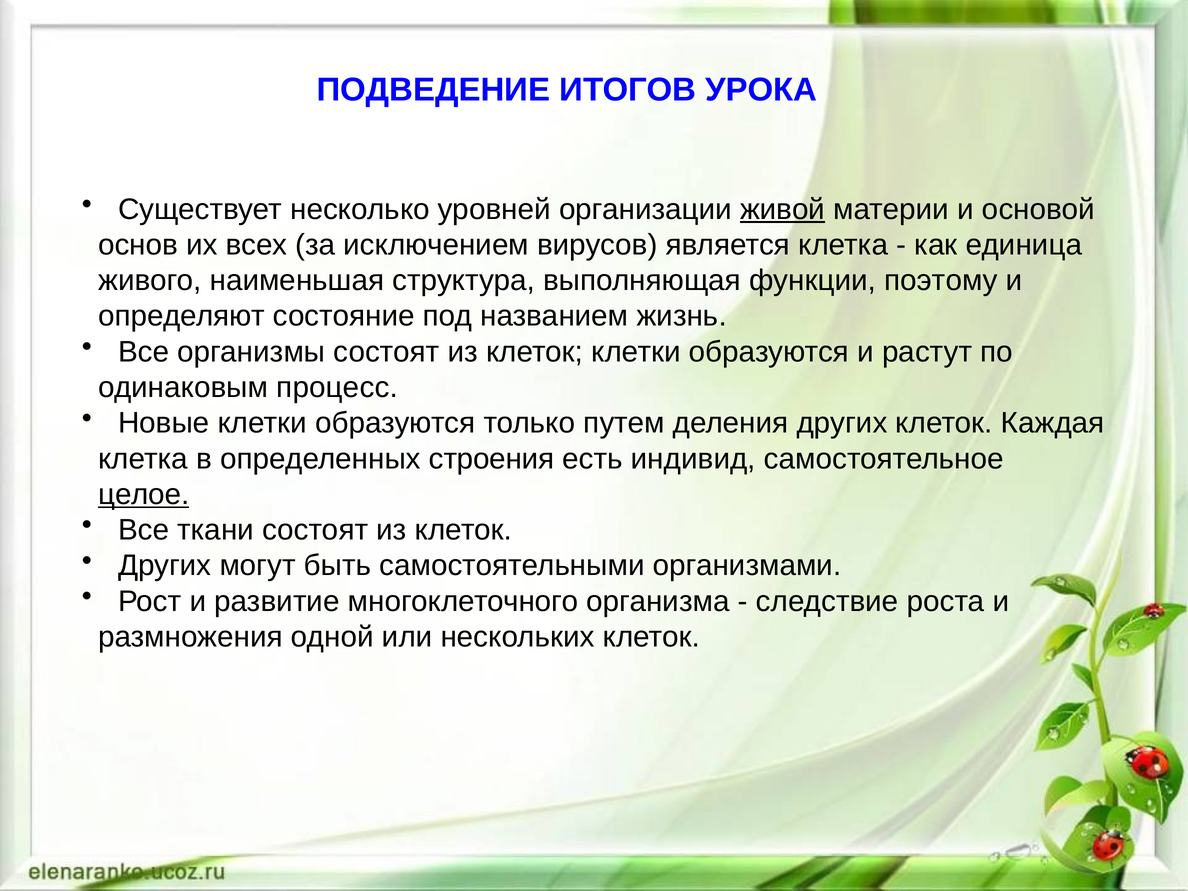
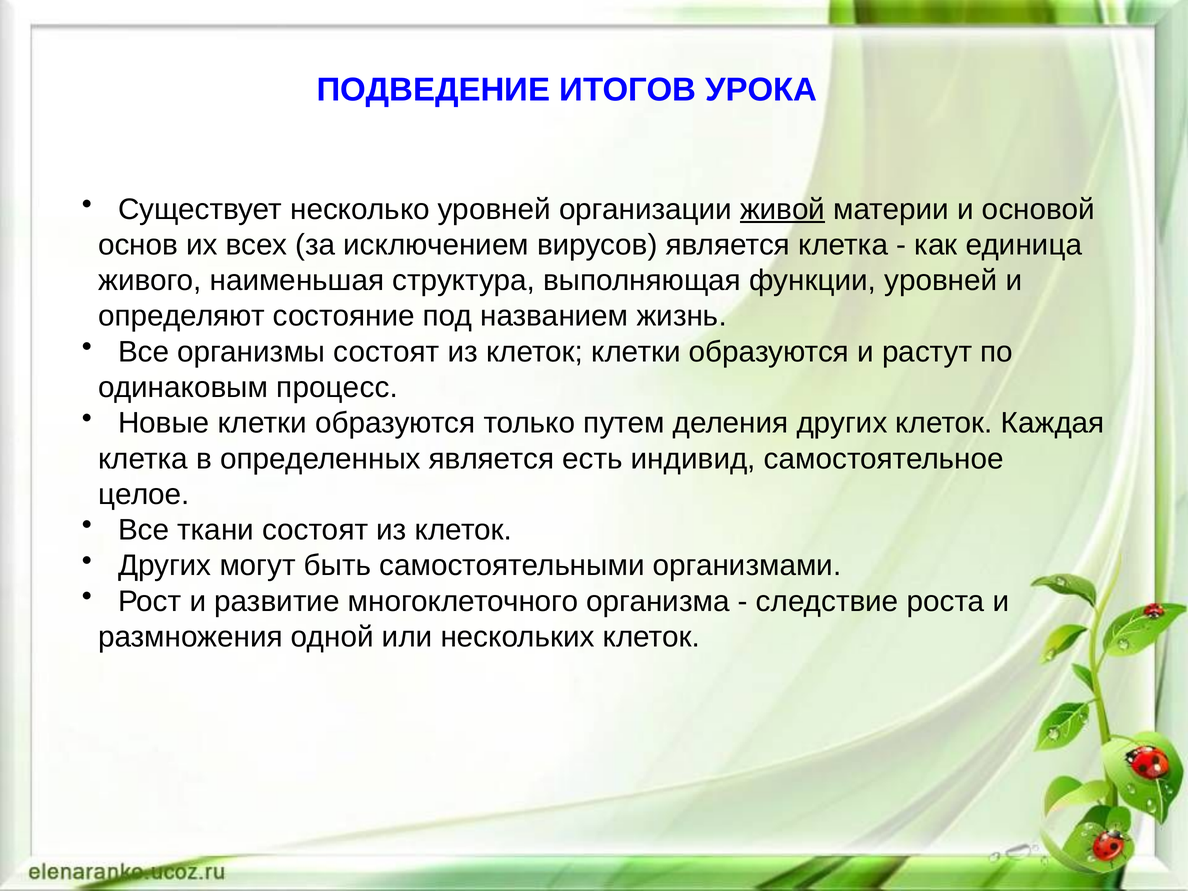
функции поэтому: поэтому -> уровней (941, 281)
определенных строения: строения -> является (492, 459)
целое underline: present -> none (144, 494)
